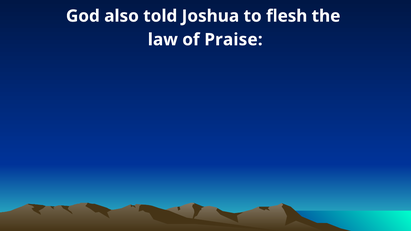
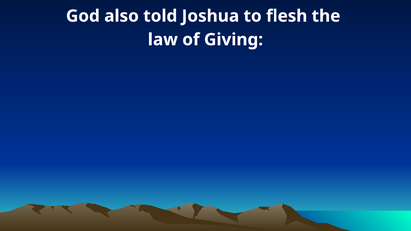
Praise: Praise -> Giving (234, 40)
